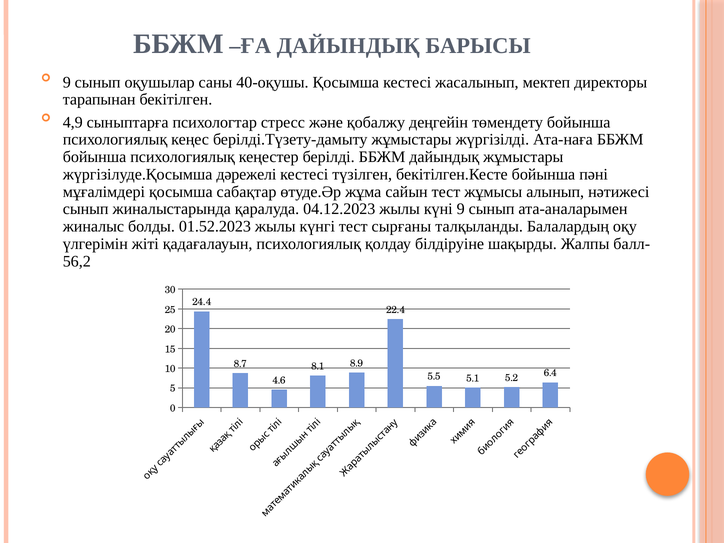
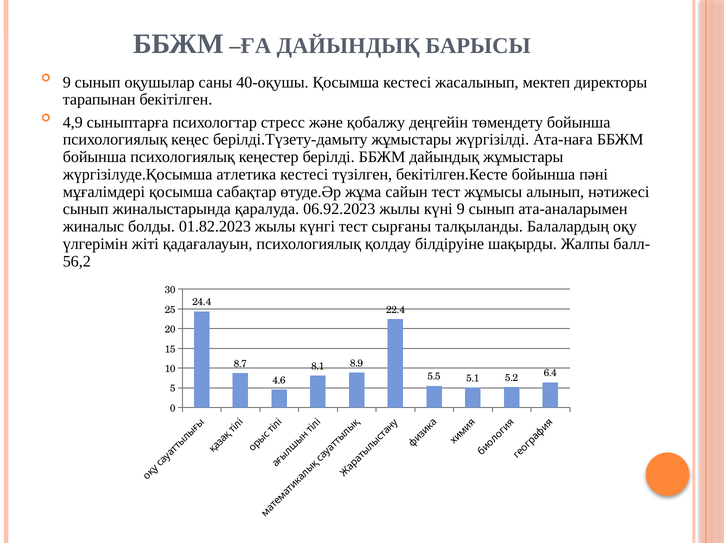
дәрежелі: дәрежелі -> атлетика (246, 174)
04.12.2023: 04.12.2023 -> 06.92.2023 (339, 209)
01.52.2023: 01.52.2023 -> 01.82.2023 (215, 226)
